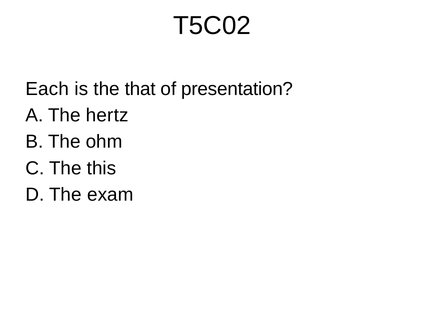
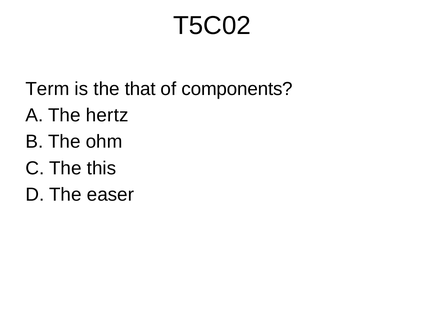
Each: Each -> Term (47, 89)
presentation: presentation -> components (237, 89)
exam: exam -> easer (110, 195)
